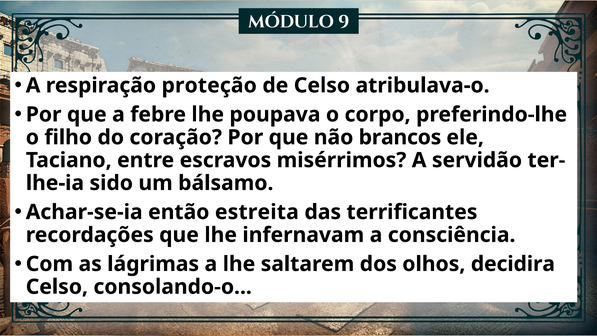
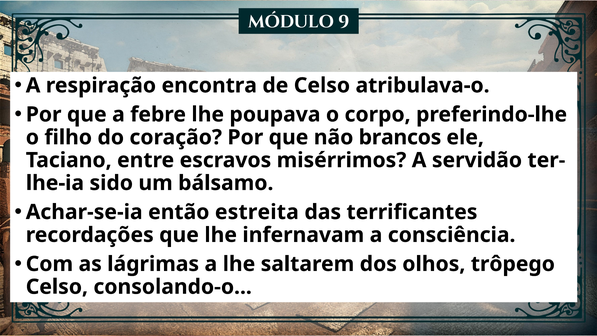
proteção: proteção -> encontra (209, 85)
decidira: decidira -> trôpego (513, 264)
